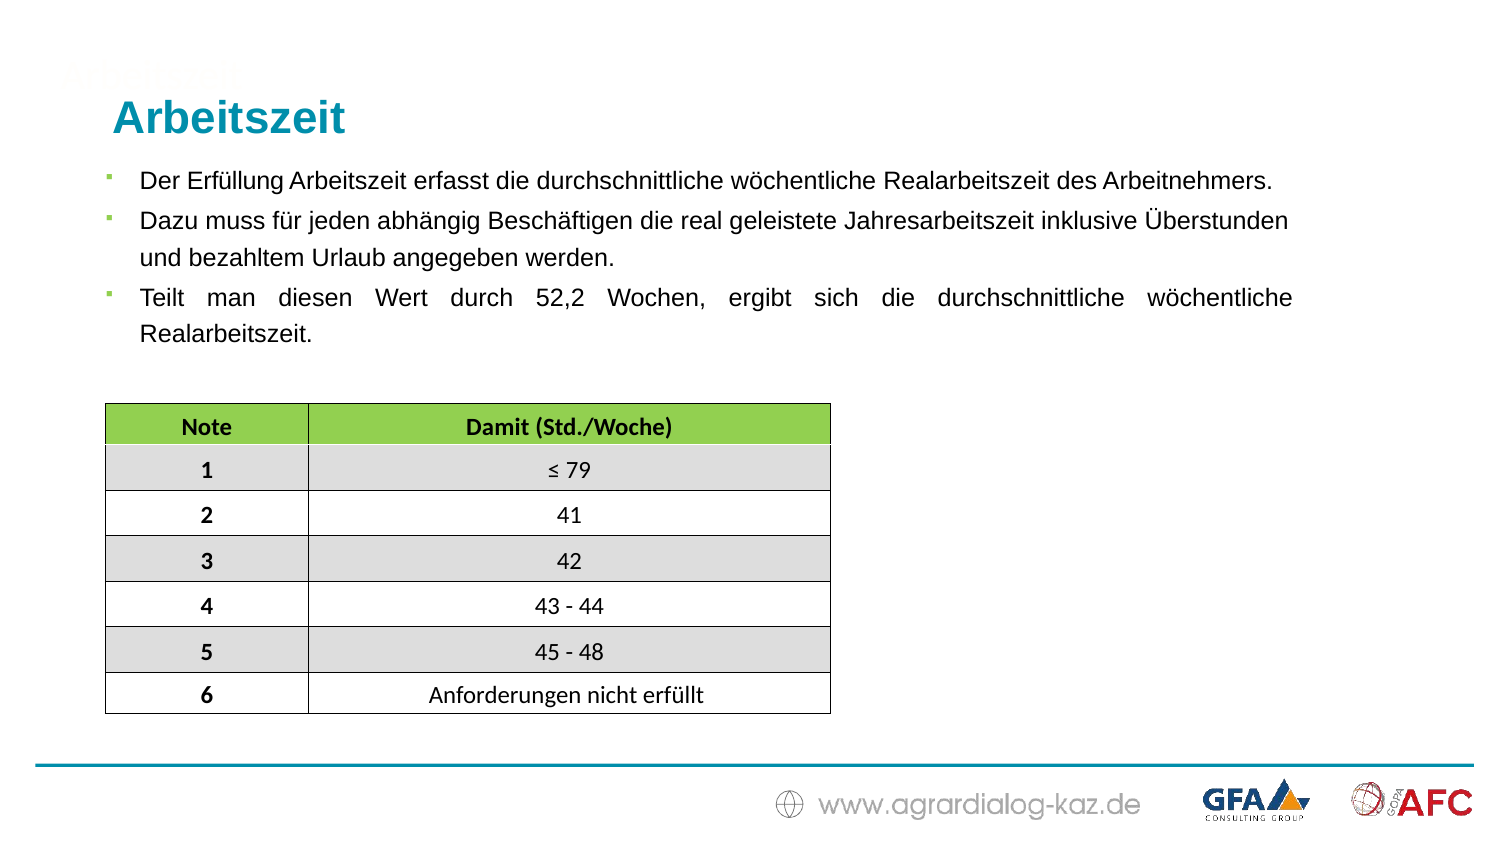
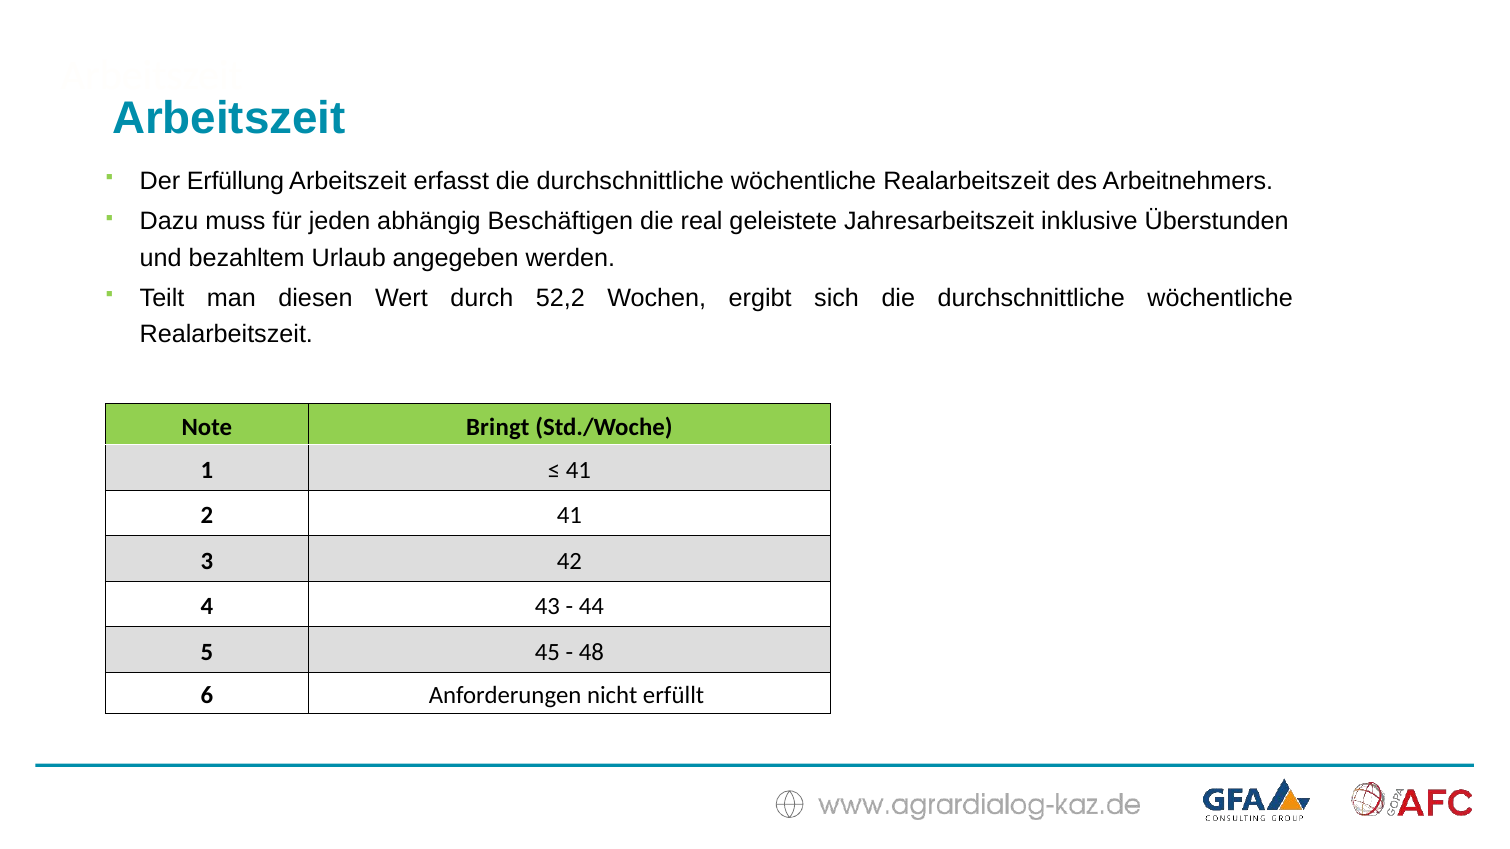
Damit: Damit -> Bringt (498, 427)
79: 79 -> 41 (578, 470)
